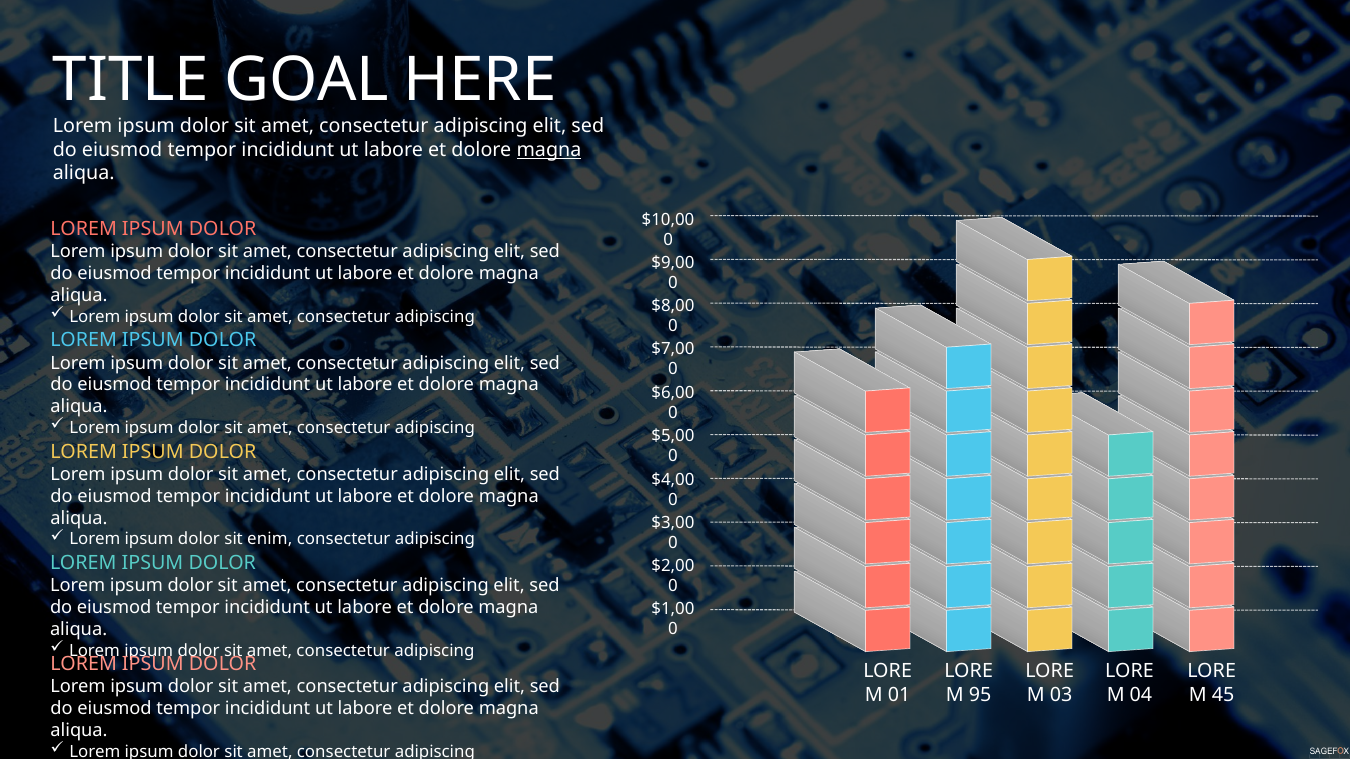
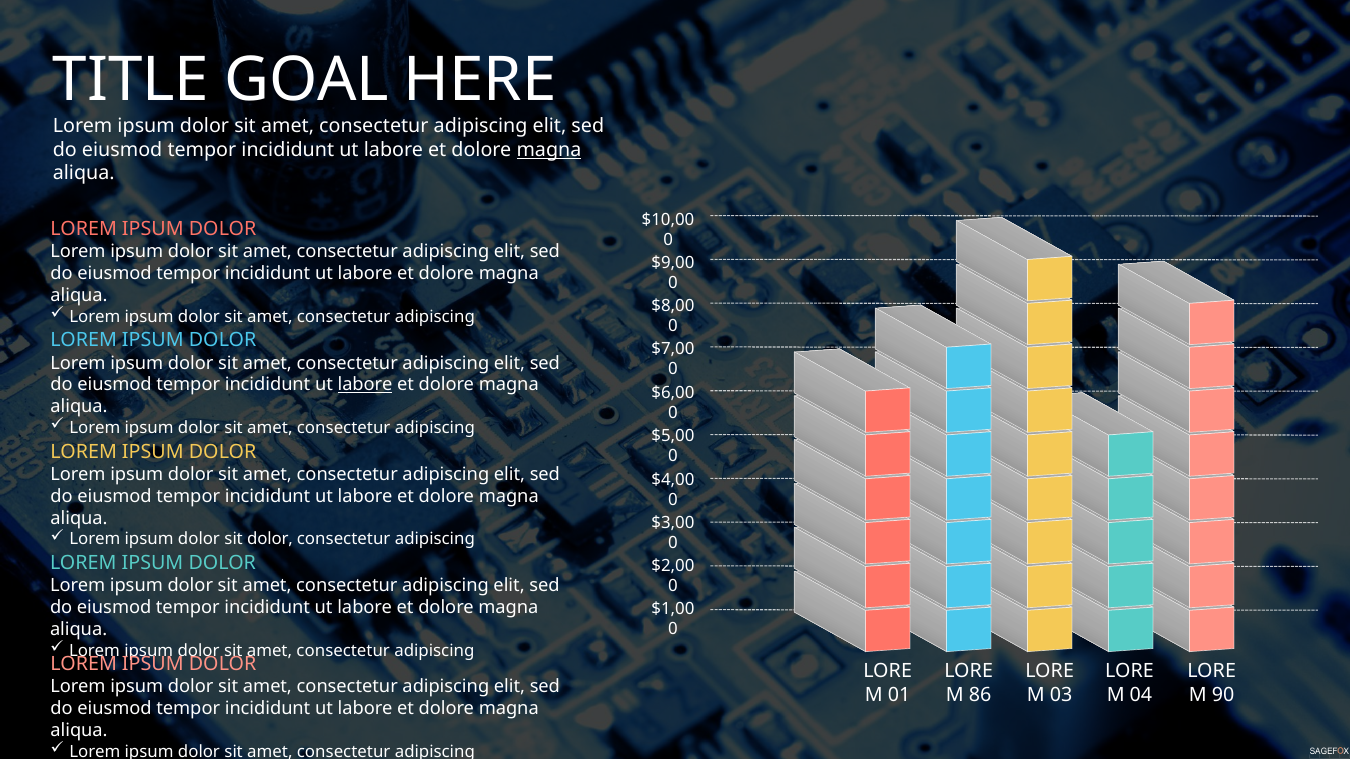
labore underline: none -> present (365, 385)
sit enim: enim -> dolor (270, 539)
95: 95 -> 86 (980, 695)
45: 45 -> 90 (1223, 695)
